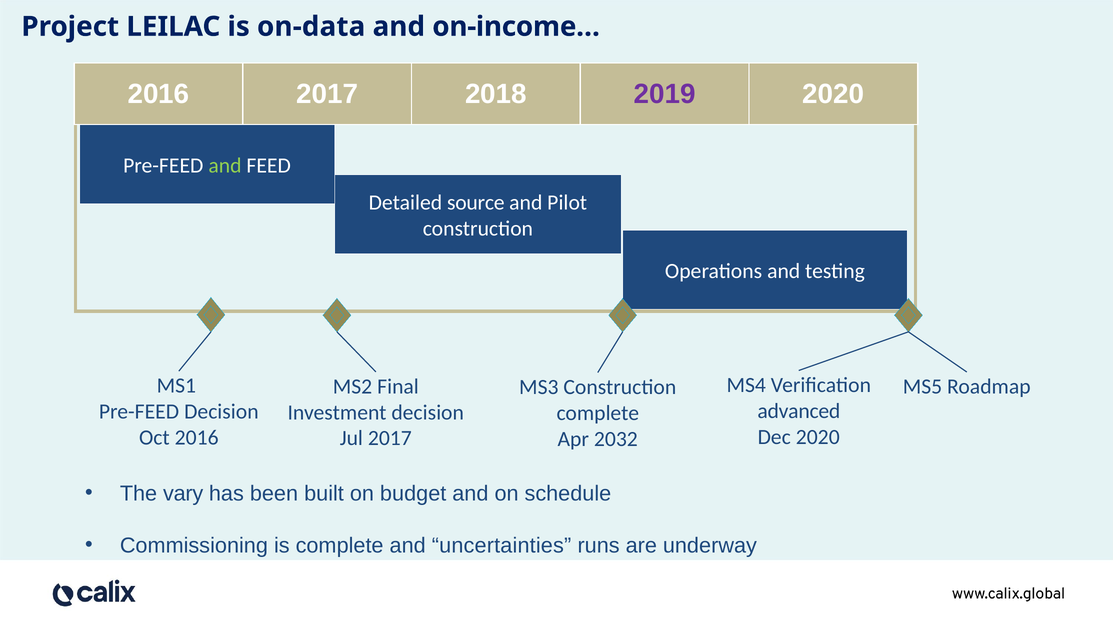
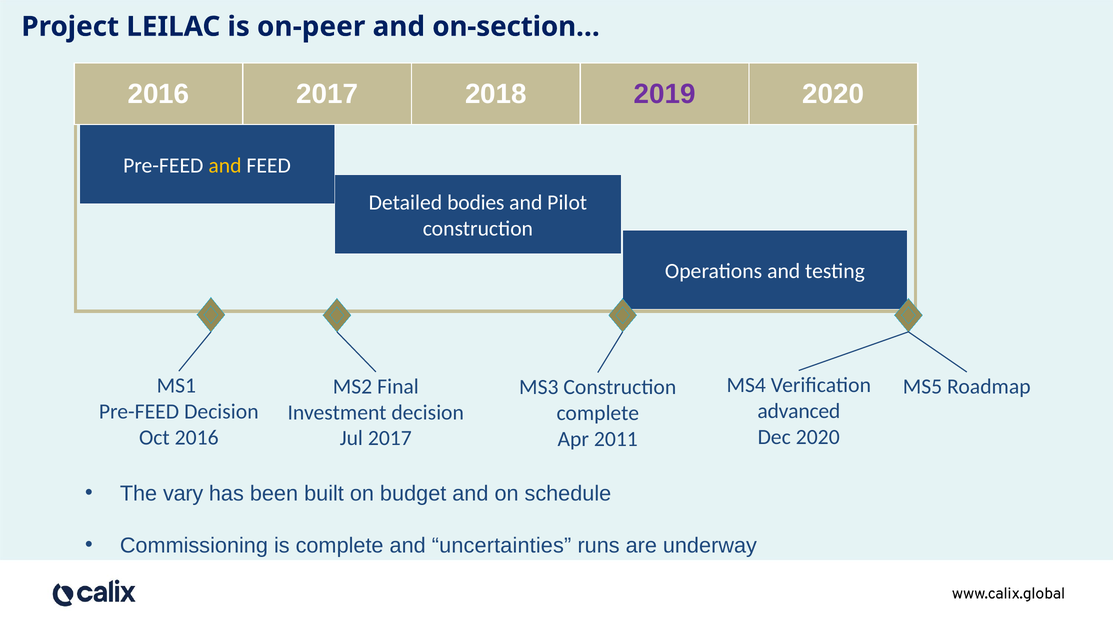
on-data: on-data -> on-peer (311, 27)
on-income…: on-income… -> on-section… (516, 27)
and colour: light green -> yellow (225, 166)
source: source -> bodies (476, 203)
2032: 2032 -> 2011 (616, 439)
